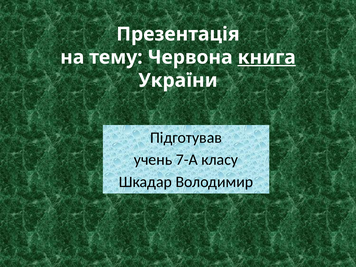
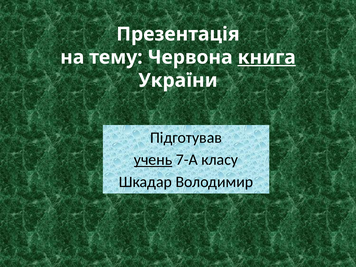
учень underline: none -> present (153, 160)
